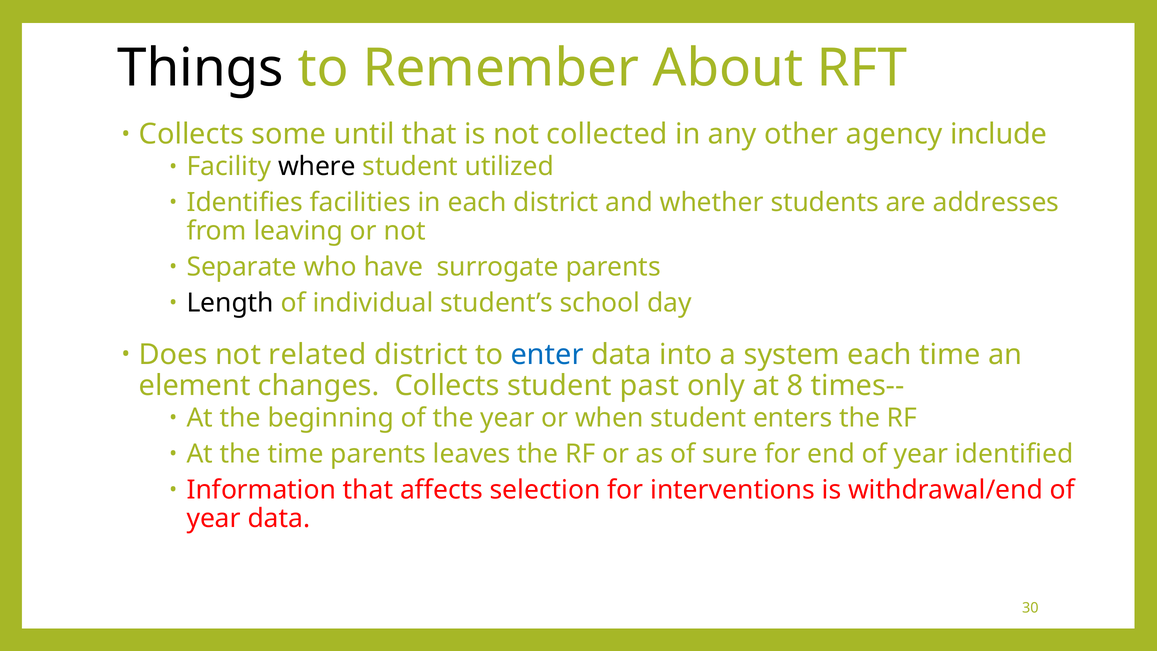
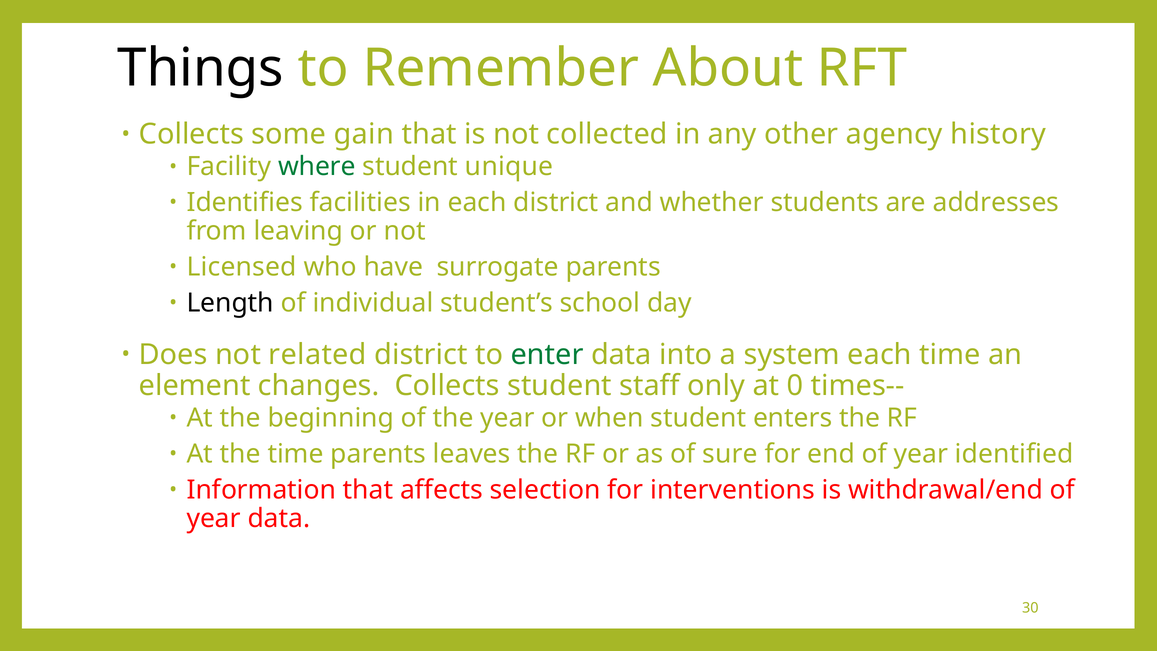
until: until -> gain (364, 134)
include: include -> history (998, 134)
where colour: black -> green (317, 167)
utilized: utilized -> unique (509, 167)
Separate: Separate -> Licensed (242, 267)
enter colour: blue -> green (547, 354)
past: past -> staff (650, 386)
8: 8 -> 0 (795, 386)
